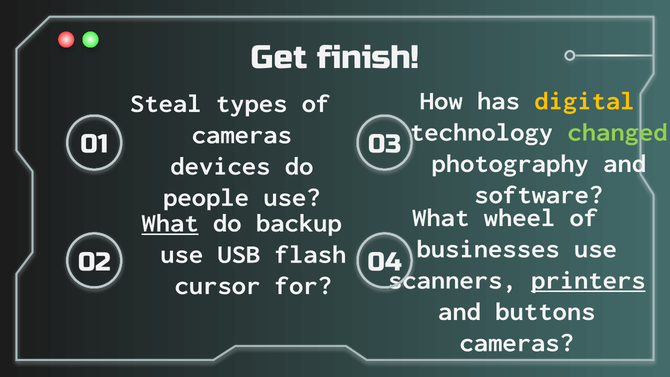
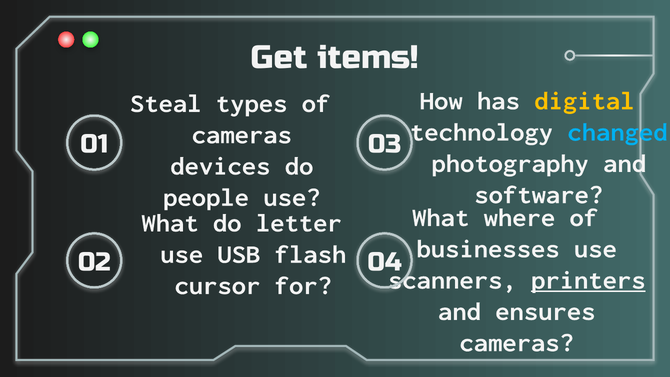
finish: finish -> items (368, 58)
changed colour: light green -> light blue (618, 132)
wheel: wheel -> where (519, 217)
What underline: present -> none (170, 223)
backup: backup -> letter (299, 223)
buttons: buttons -> ensures (545, 311)
